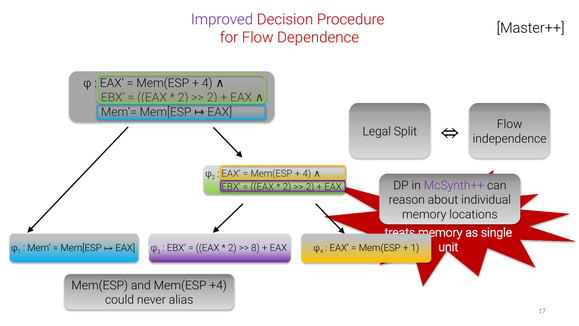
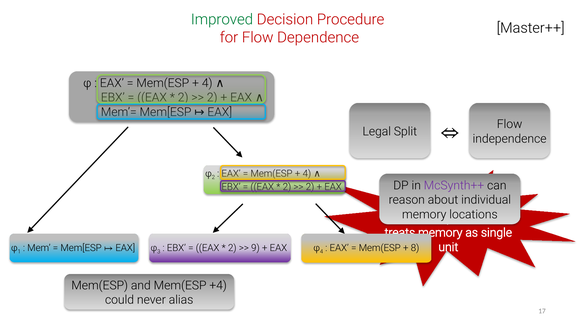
Improved colour: purple -> green (222, 19)
8: 8 -> 9 (255, 248)
1: 1 -> 8 (415, 248)
